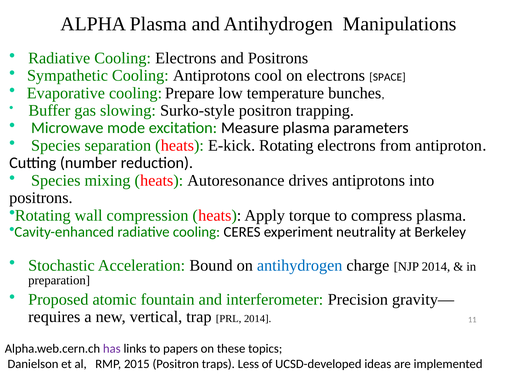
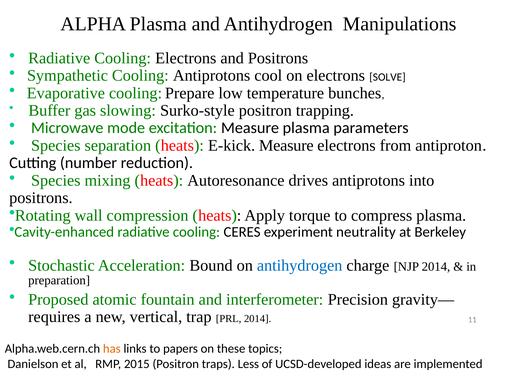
SPACE: SPACE -> SOLVE (387, 77)
E-kick Rotating: Rotating -> Measure (286, 146)
has colour: purple -> orange (112, 349)
